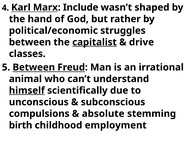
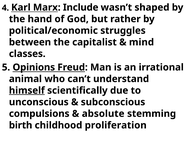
capitalist underline: present -> none (94, 42)
drive: drive -> mind (141, 42)
5 Between: Between -> Opinions (34, 67)
employment: employment -> proliferation (116, 125)
